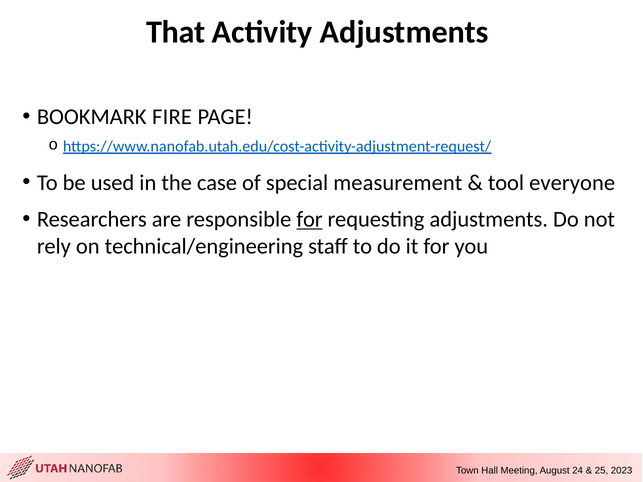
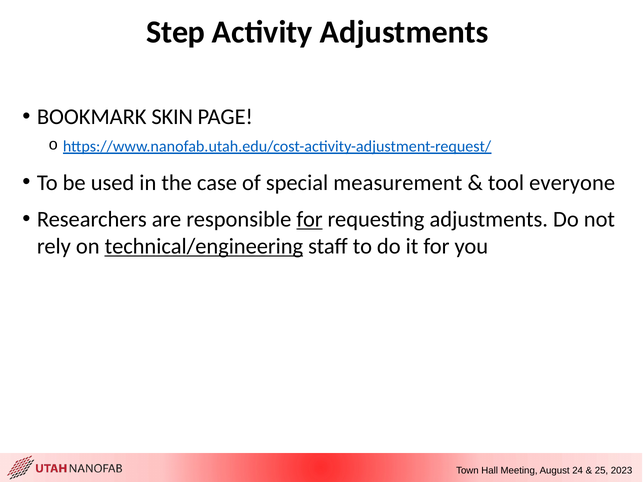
That: That -> Step (176, 32)
FIRE: FIRE -> SKIN (172, 117)
technical/engineering underline: none -> present (204, 246)
